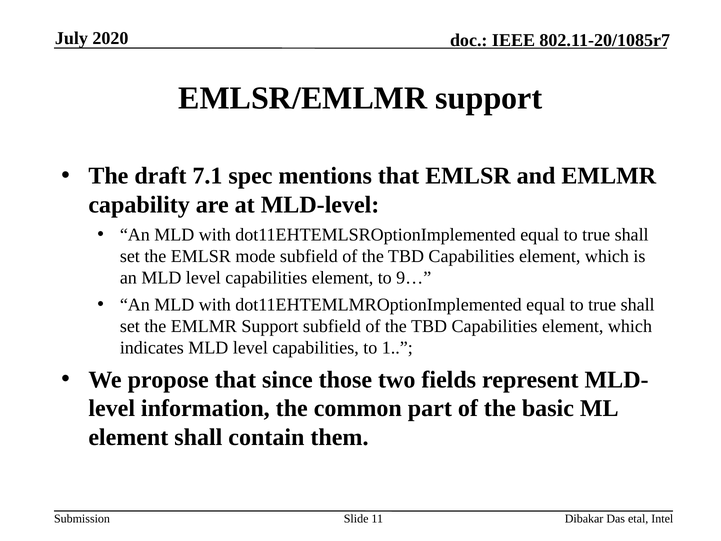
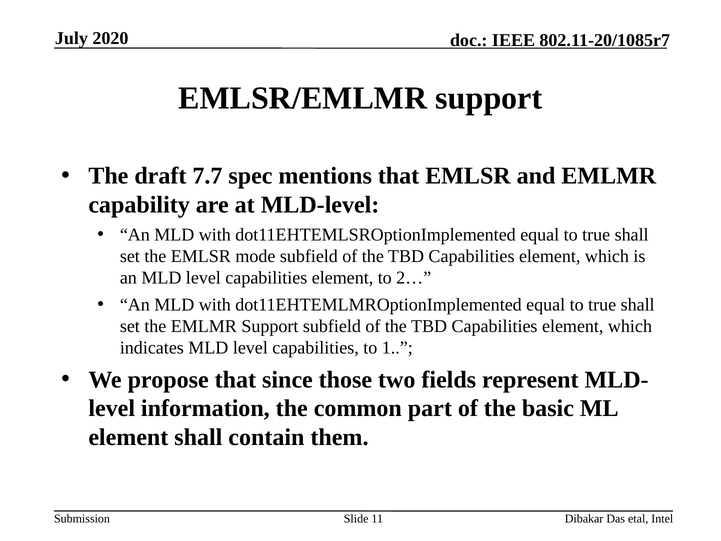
7.1: 7.1 -> 7.7 (207, 176)
9…: 9… -> 2… (414, 278)
